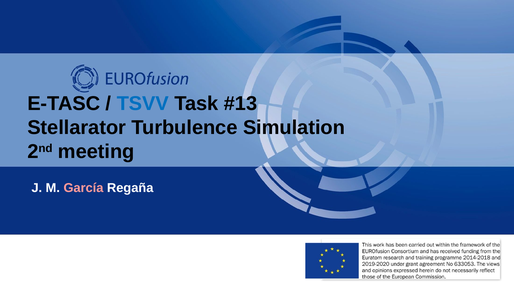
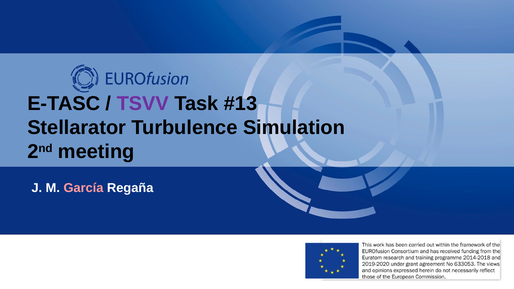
TSVV colour: blue -> purple (143, 104)
